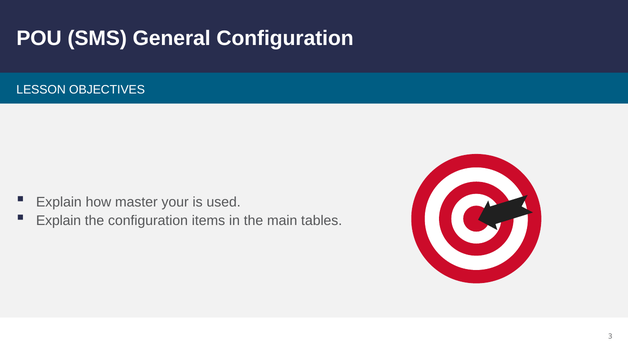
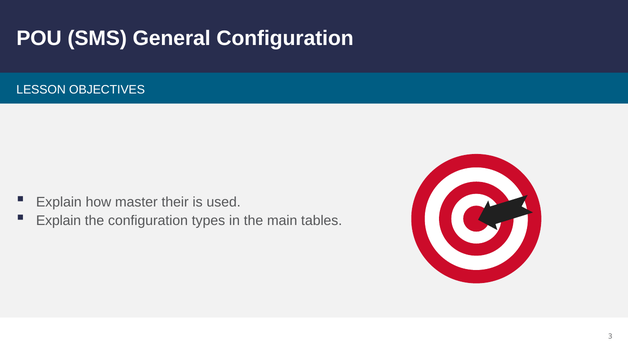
your: your -> their (175, 202)
items: items -> types (208, 221)
